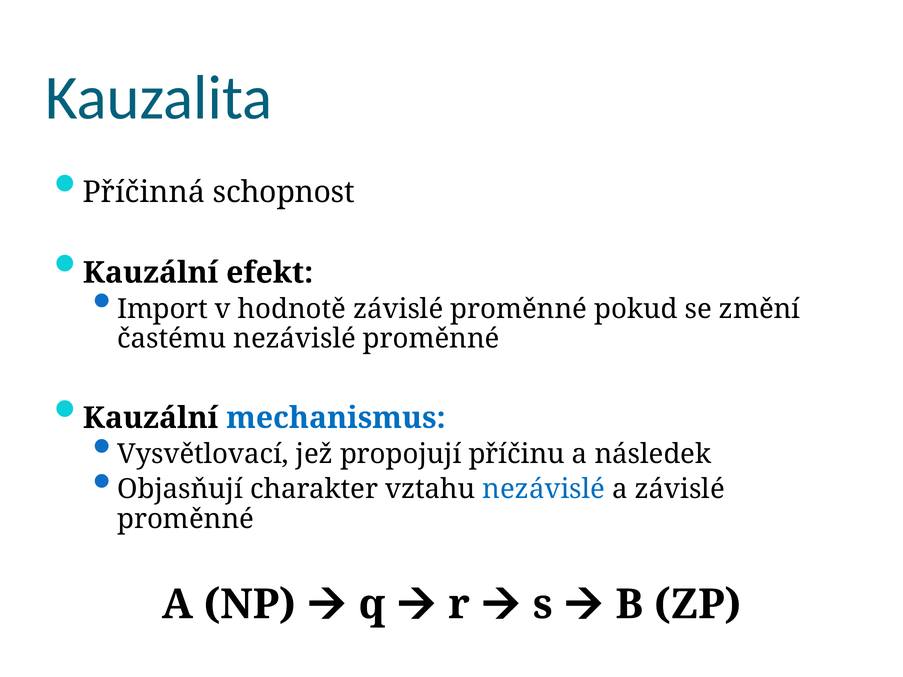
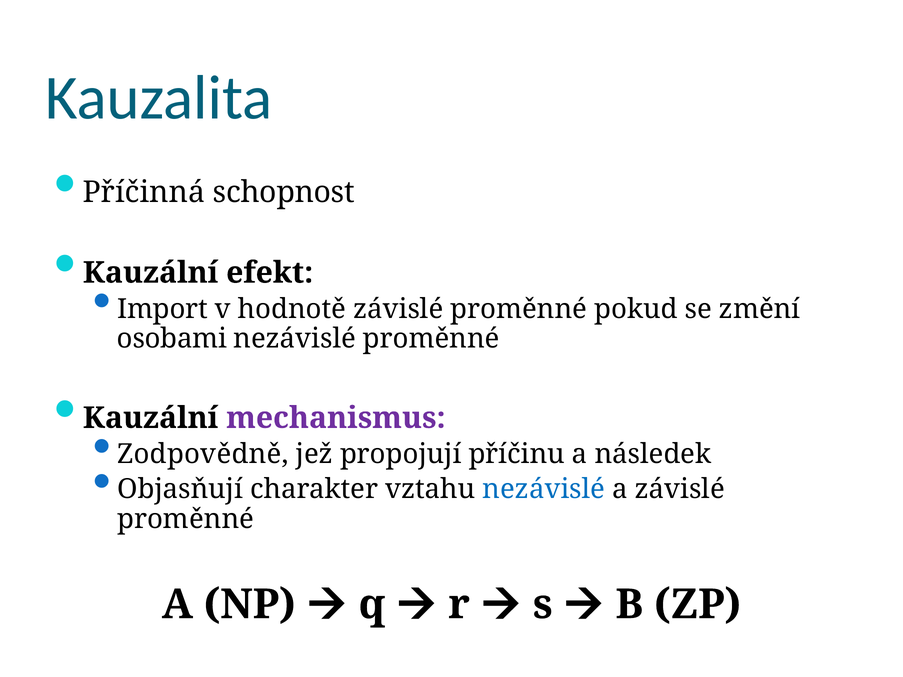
častému: častému -> osobami (172, 339)
mechanismus colour: blue -> purple (336, 418)
Vysvětlovací: Vysvětlovací -> Zodpovědně (203, 454)
